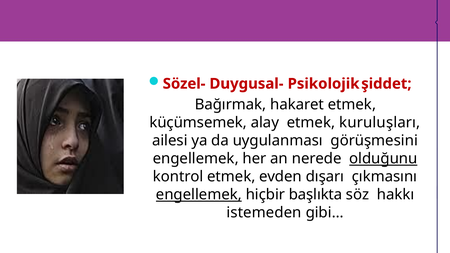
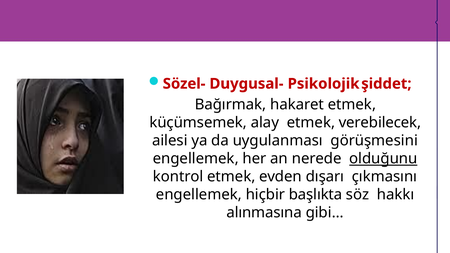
kuruluşları: kuruluşları -> verebilecek (380, 123)
engellemek underline: present -> none (199, 195)
istemeden: istemeden -> alınmasına (264, 213)
